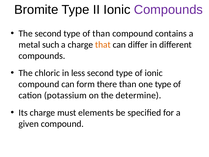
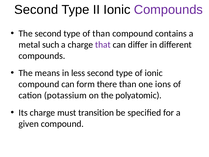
Bromite: Bromite -> Second (36, 10)
that colour: orange -> purple (103, 45)
chloric: chloric -> means (47, 73)
one type: type -> ions (163, 84)
determine: determine -> polyatomic (139, 95)
elements: elements -> transition (96, 113)
